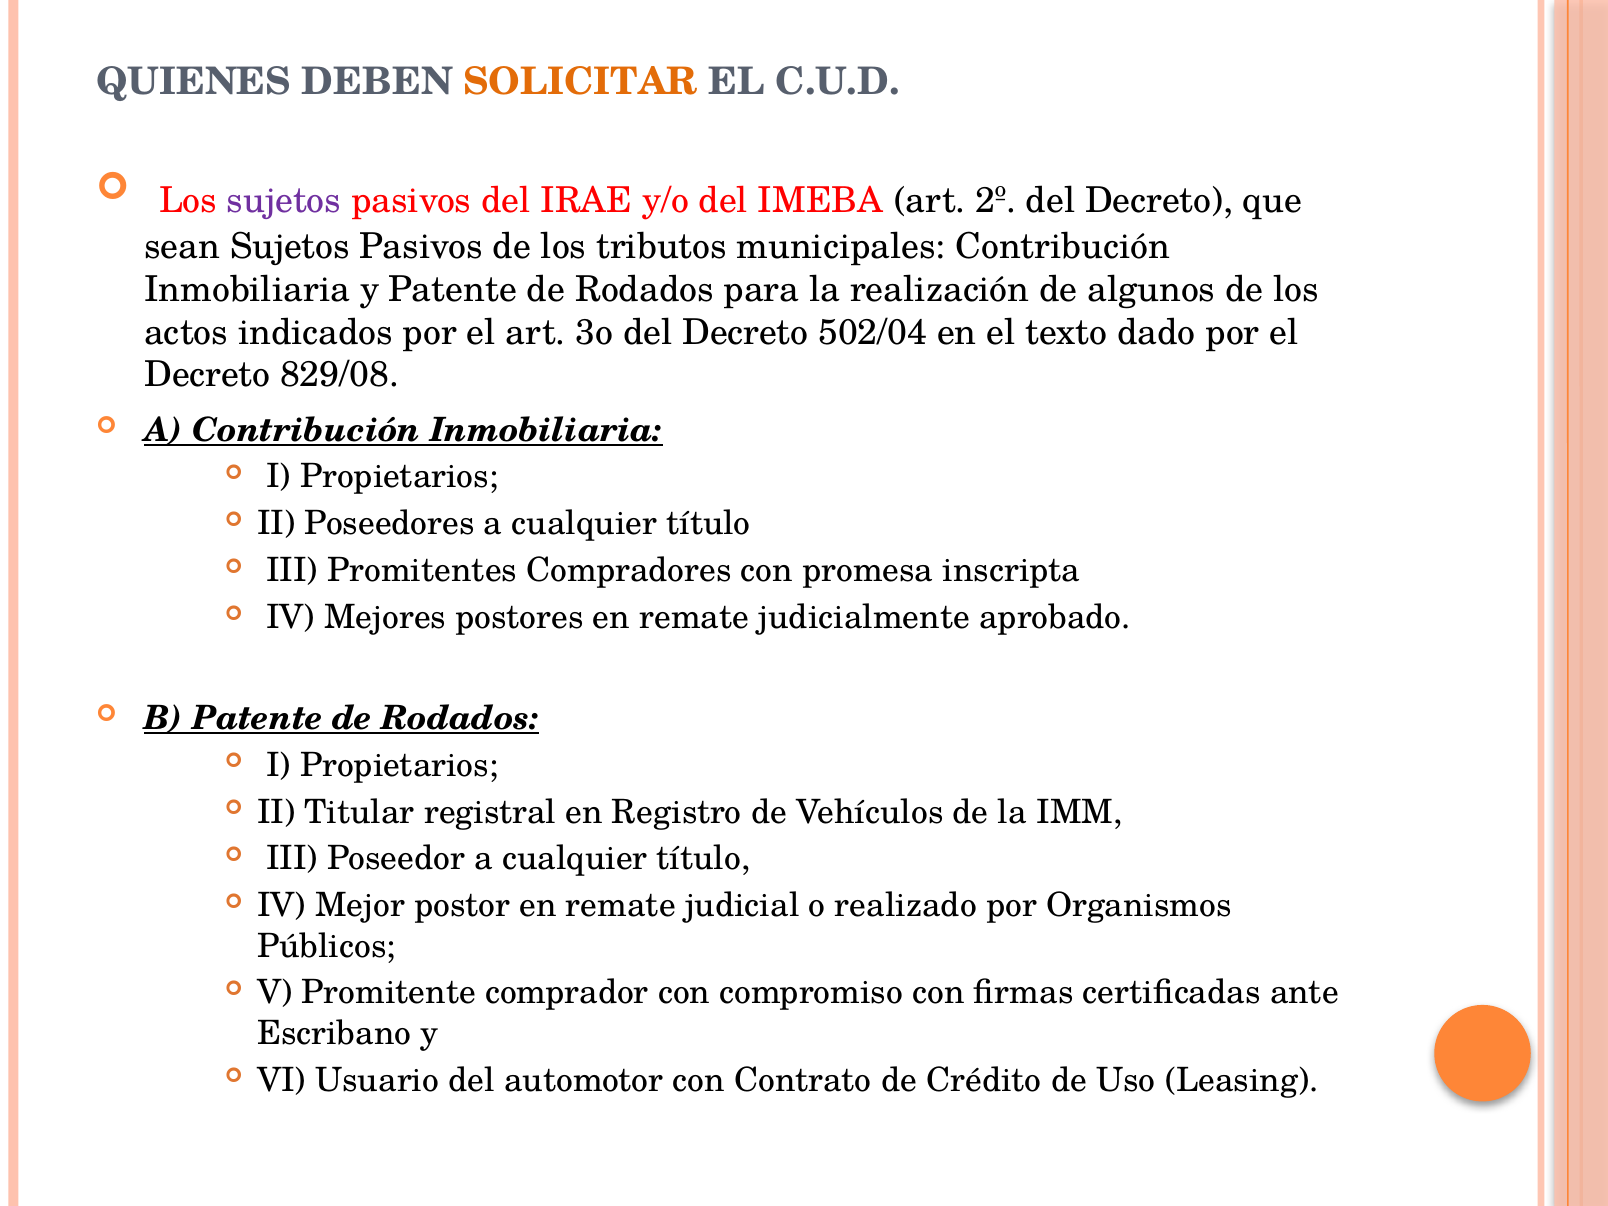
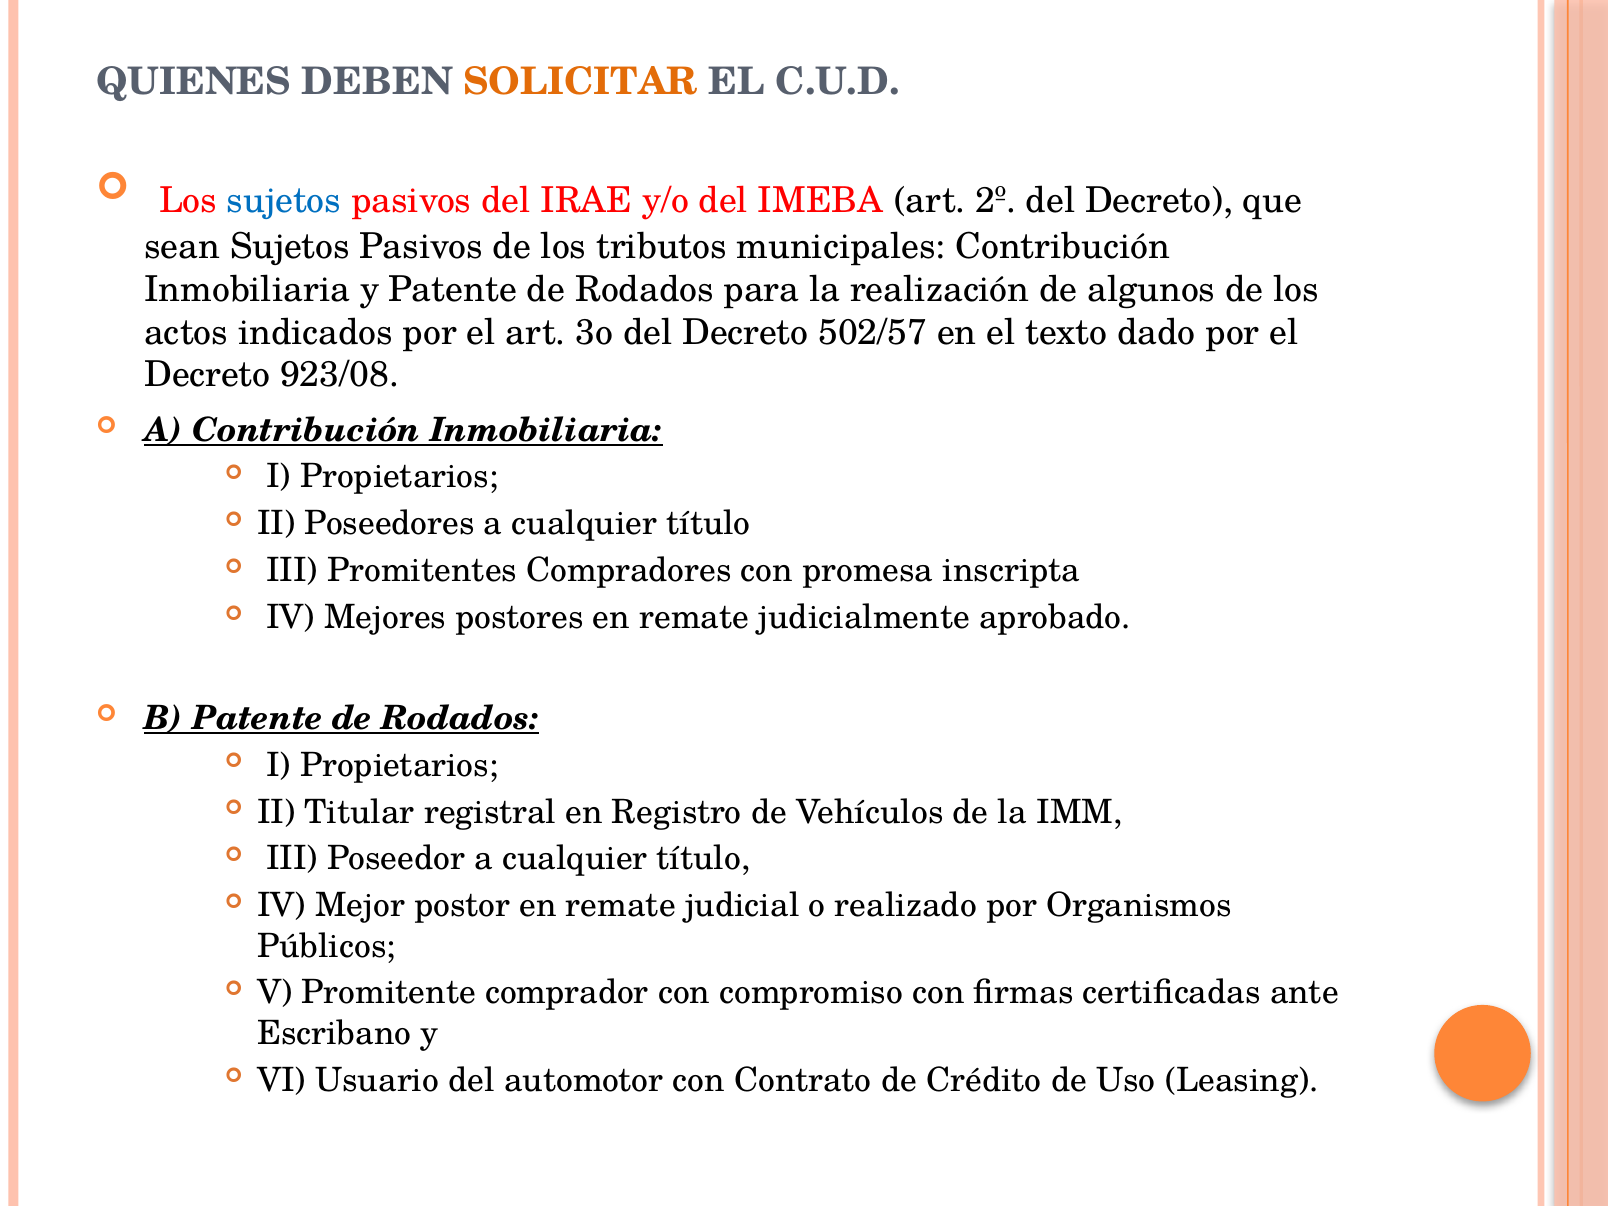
sujetos colour: purple -> blue (284, 200)
502/04: 502/04 -> 502/57 (873, 332)
829/08: 829/08 -> 923/08 (340, 375)
